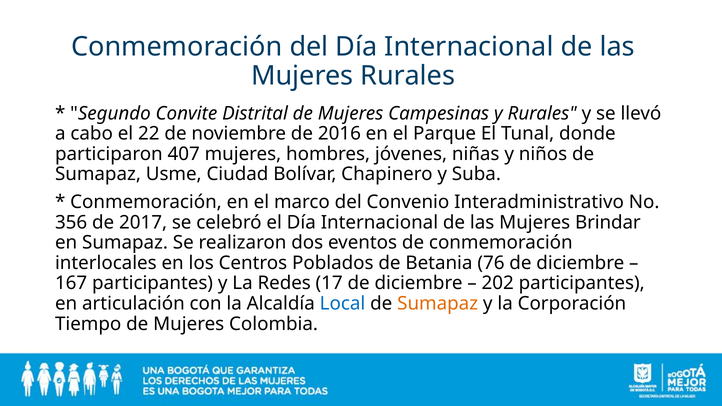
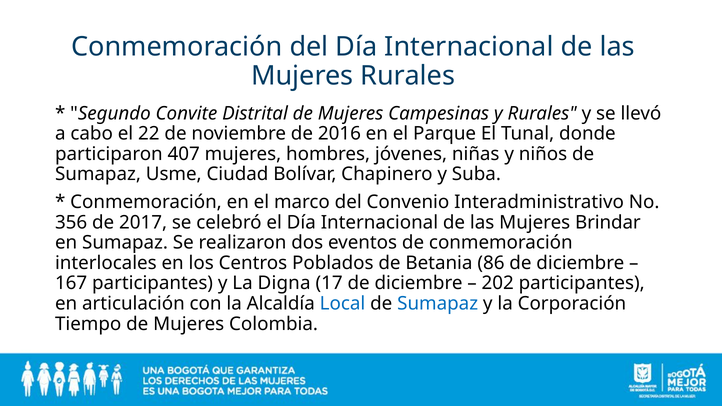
76: 76 -> 86 (491, 263)
Redes: Redes -> Digna (284, 283)
Sumapaz colour: orange -> blue (438, 304)
